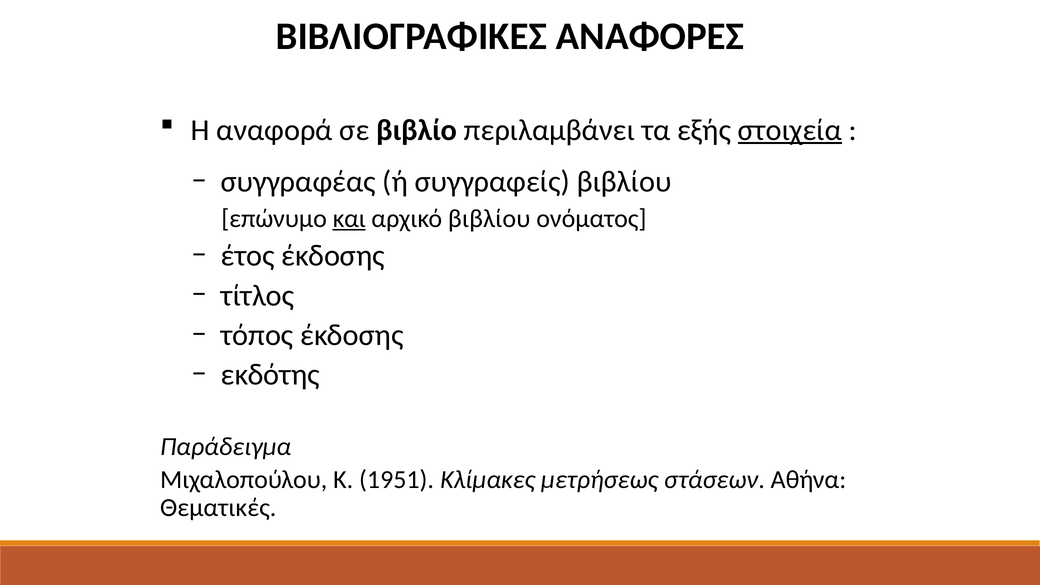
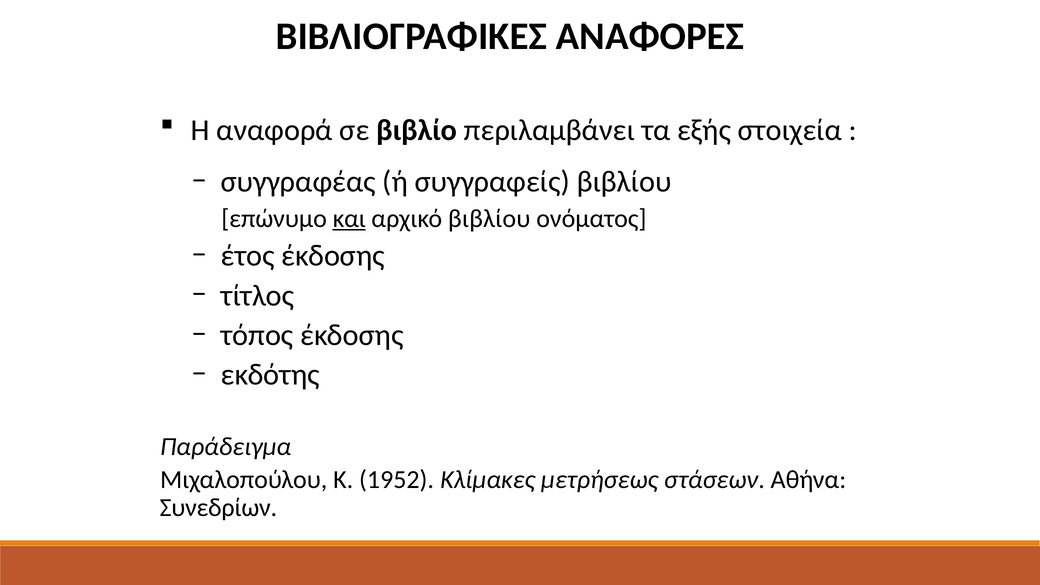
στοιχεία underline: present -> none (790, 130)
1951: 1951 -> 1952 (397, 480)
Θεματικές: Θεματικές -> Συνεδρίων (218, 508)
